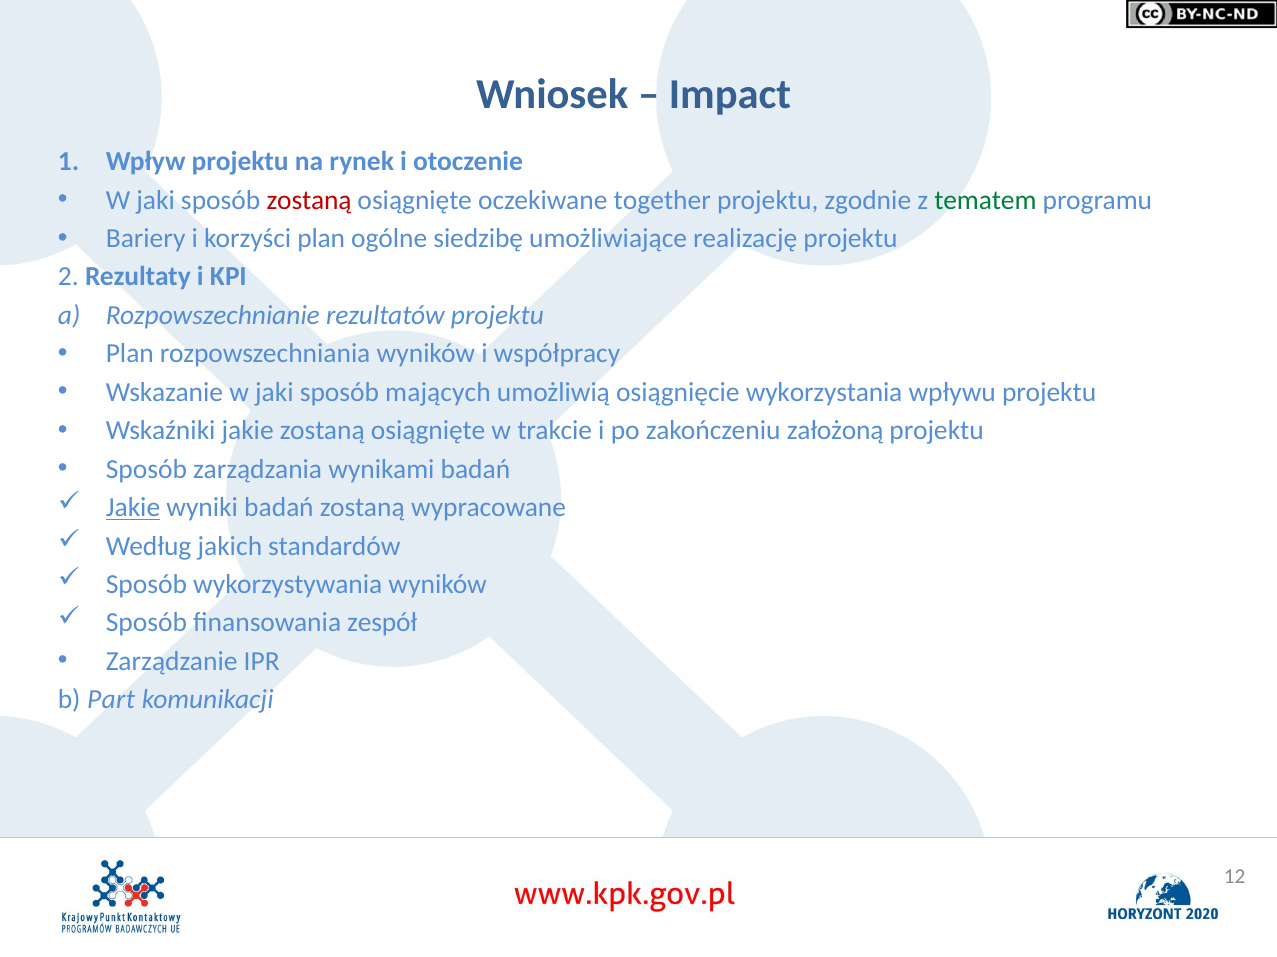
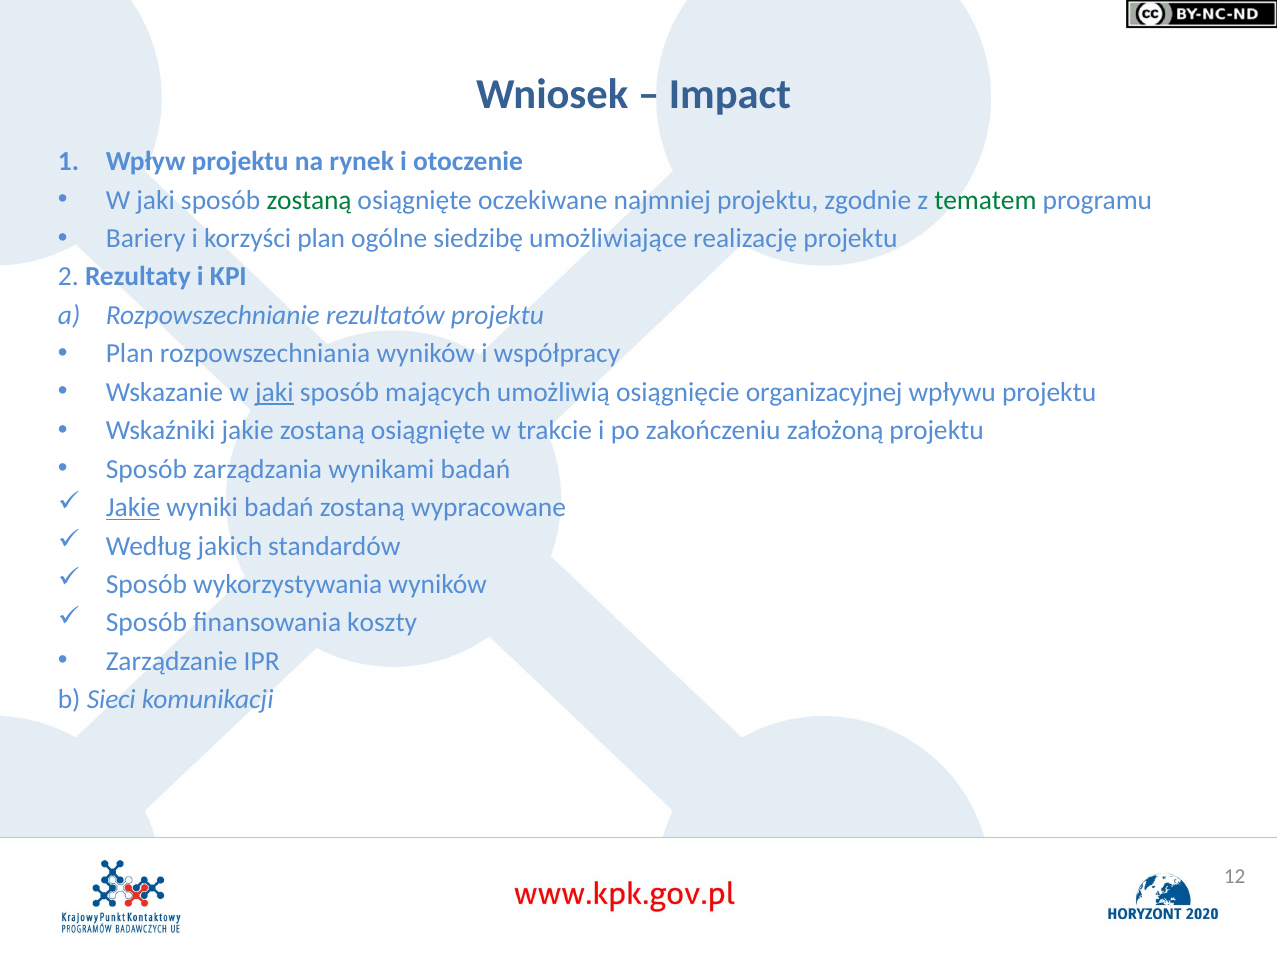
zostaną colour: red -> green (309, 200)
together: together -> najmniej (662, 200)
jaki underline: none -> present (274, 393)
wykorzystania: wykorzystania -> organizacyjnej (824, 393)
zespół: zespół -> koszty (382, 623)
Part: Part -> Sieci (111, 700)
